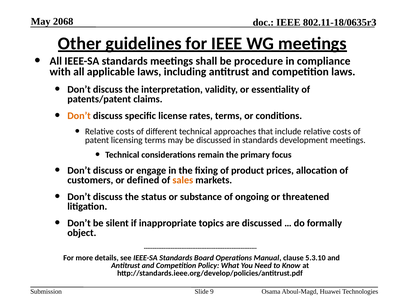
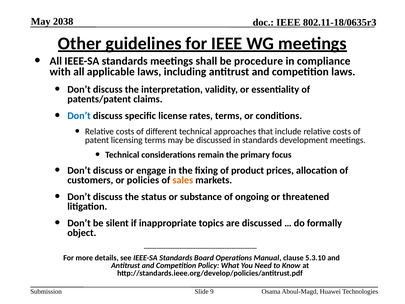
2068: 2068 -> 2038 (63, 21)
Don’t colour: orange -> blue (79, 116)
defined: defined -> policies (143, 180)
